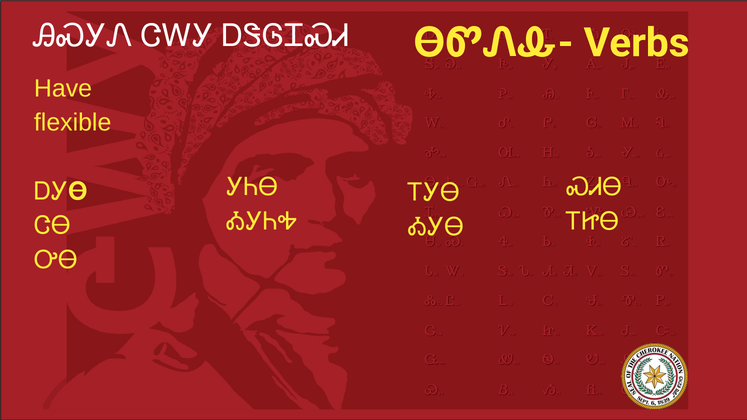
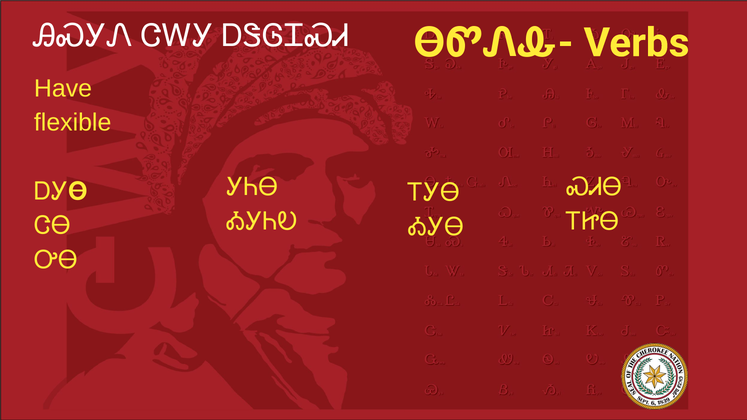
ᎣᎩᏂᎭ: ᎣᎩᏂᎭ -> ᎣᎩᏂᎧ (262, 221)
